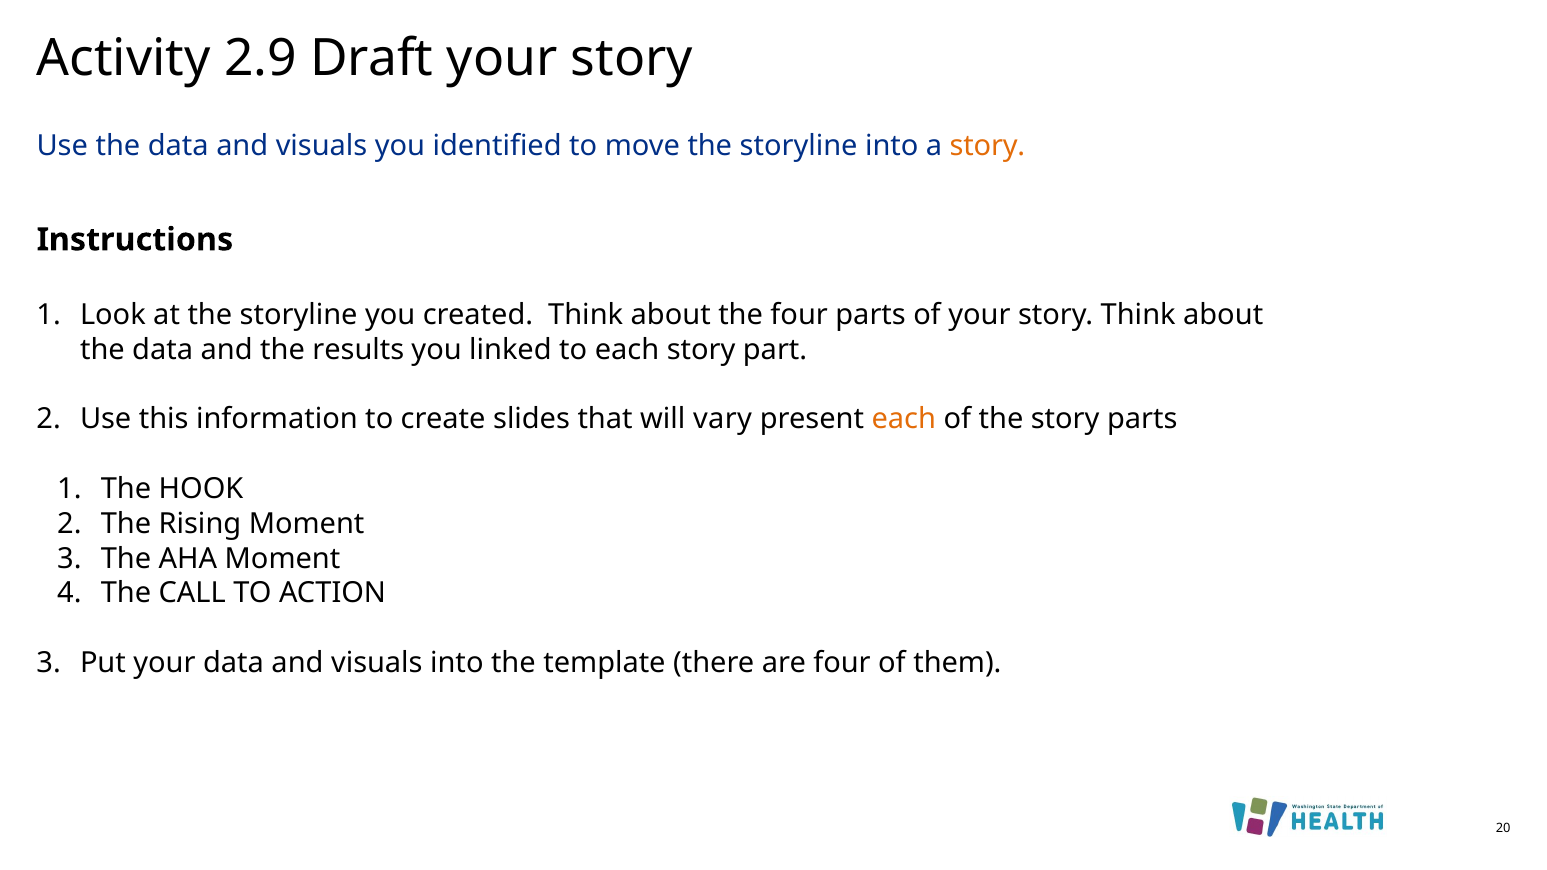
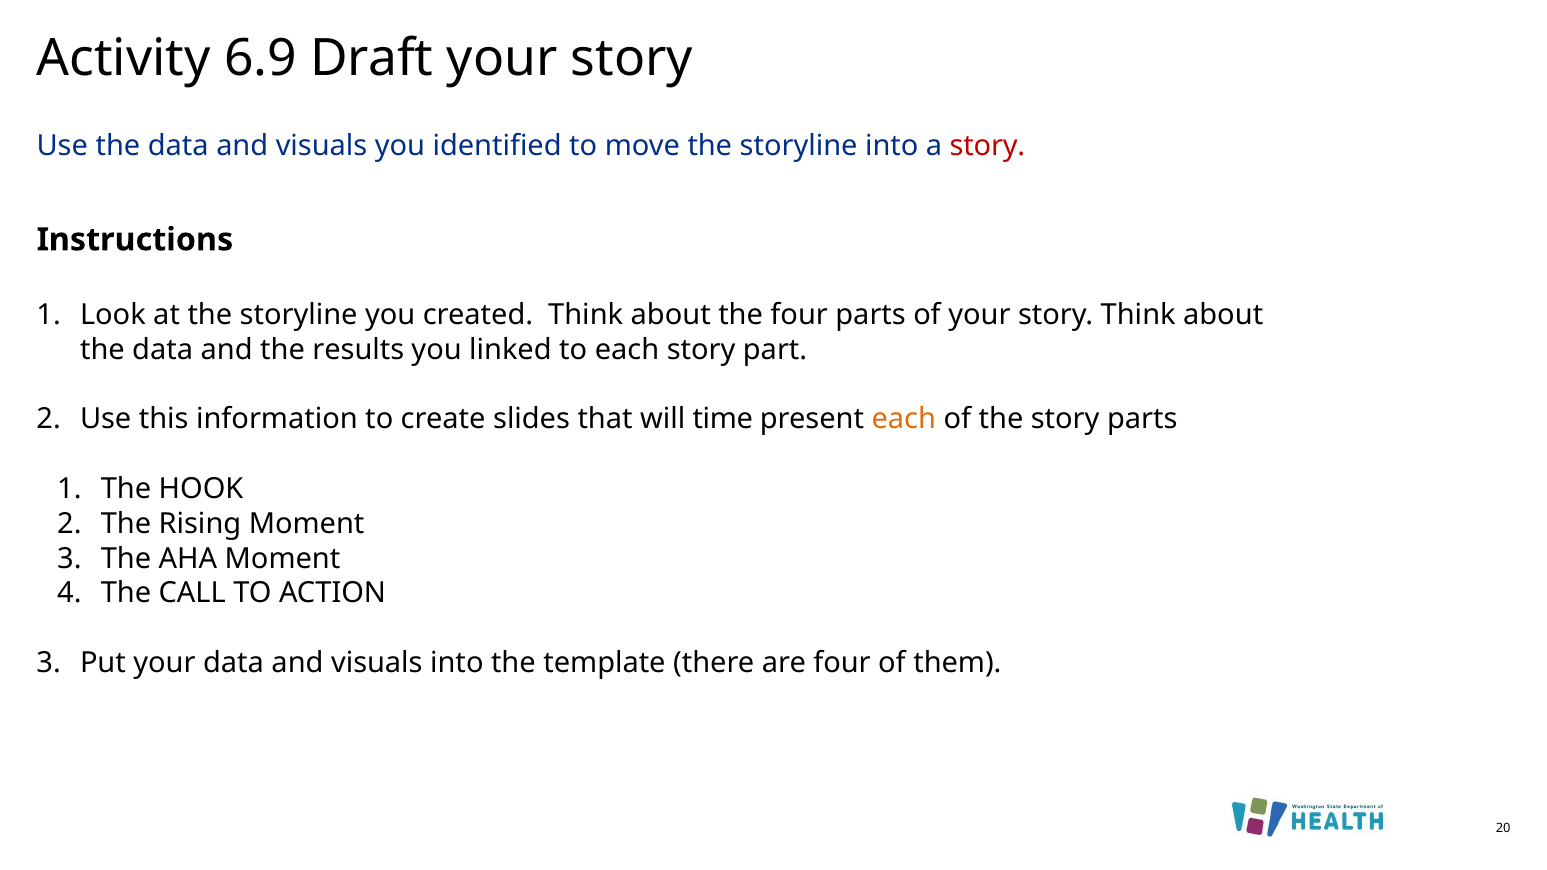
2.9: 2.9 -> 6.9 (260, 59)
story colour: orange -> red (987, 146)
vary: vary -> time (723, 419)
